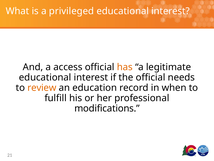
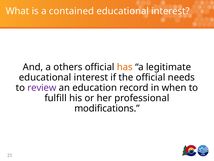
privileged: privileged -> contained (71, 11)
access: access -> others (68, 67)
review colour: orange -> purple (42, 88)
